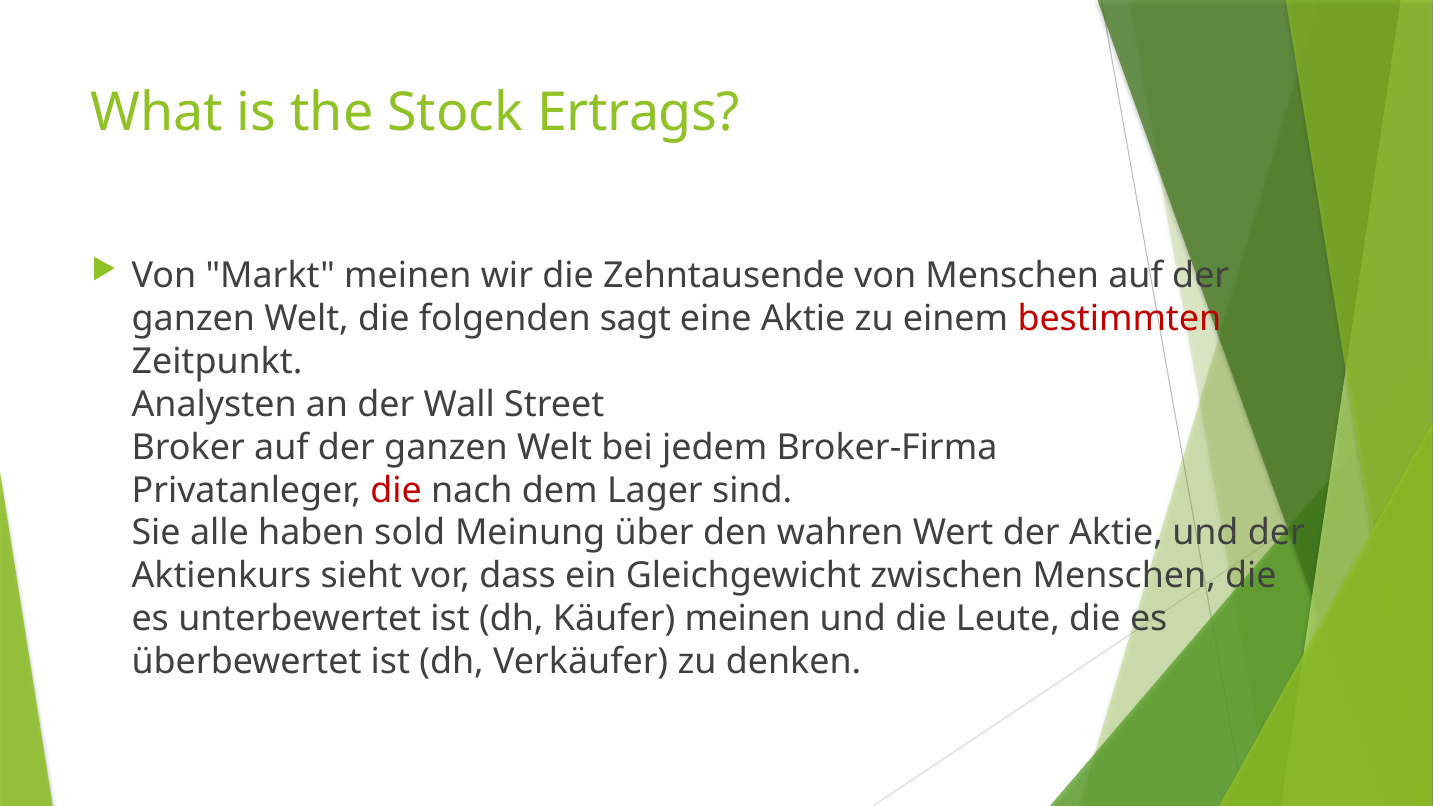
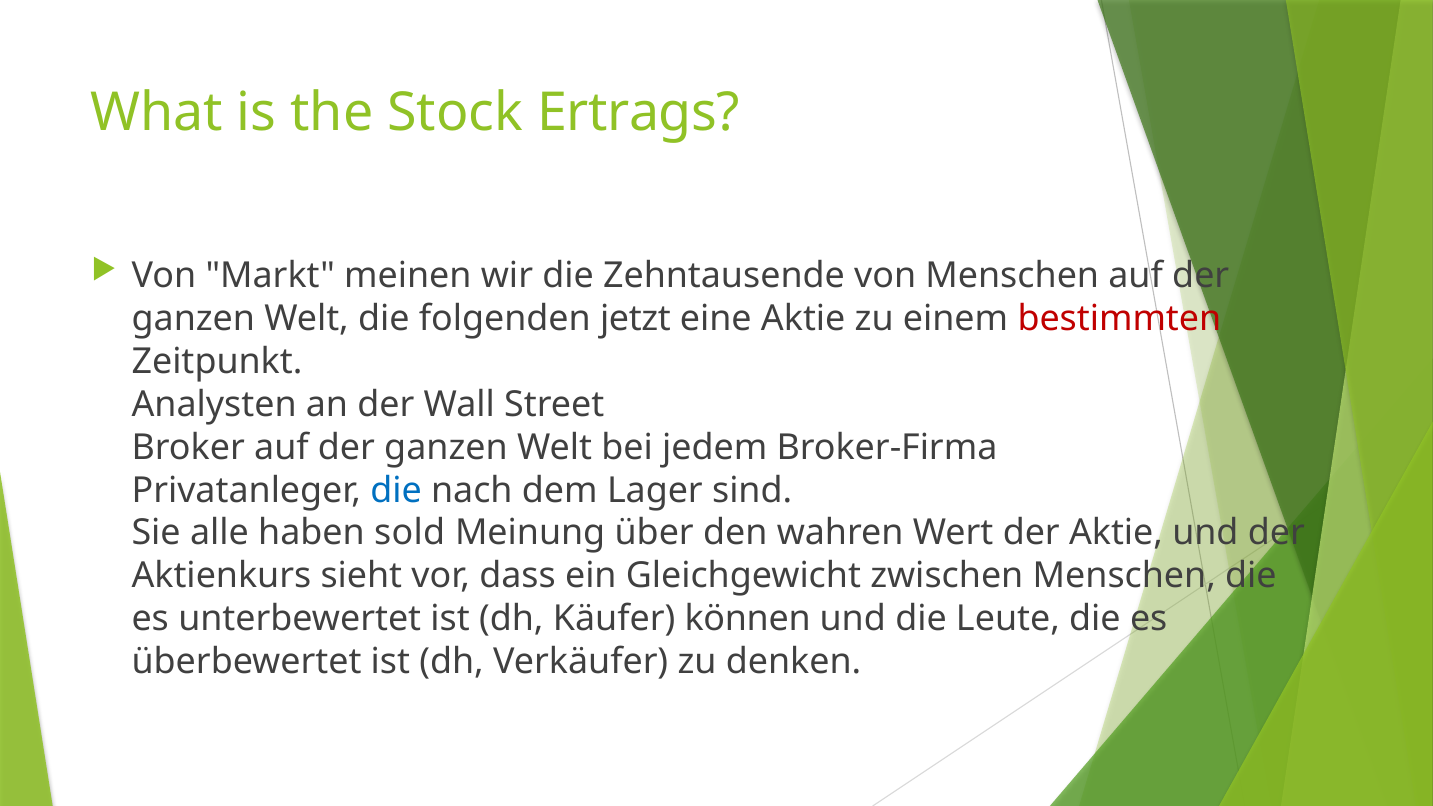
sagt: sagt -> jetzt (635, 318)
die colour: red -> blue (396, 490)
Käufer meinen: meinen -> können (748, 619)
